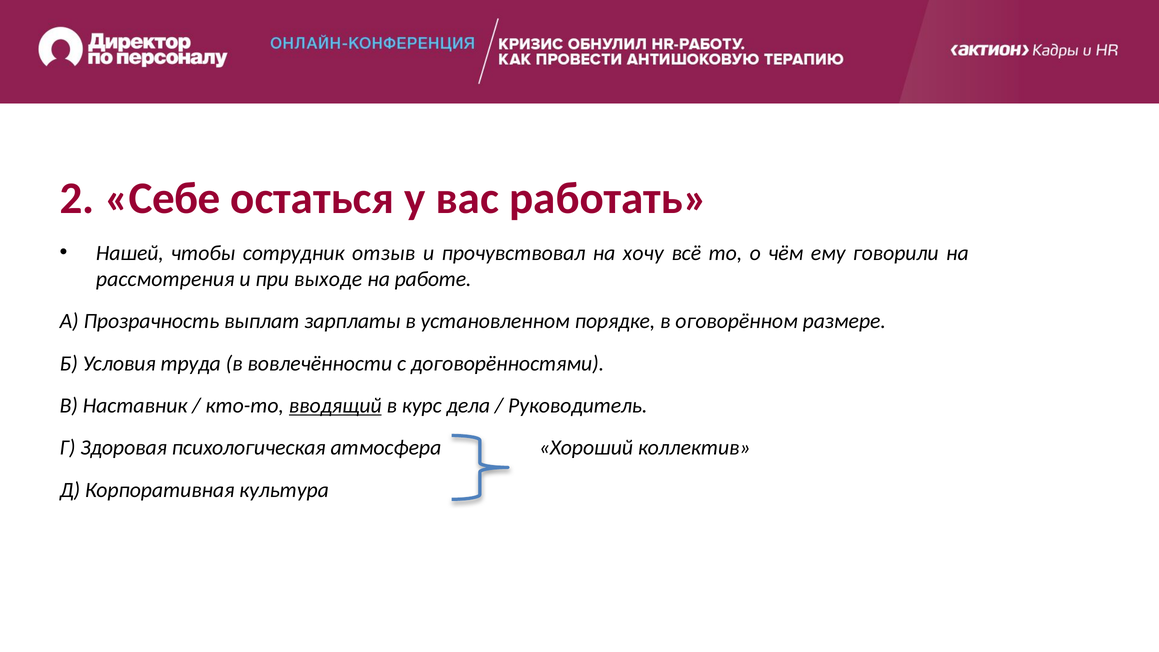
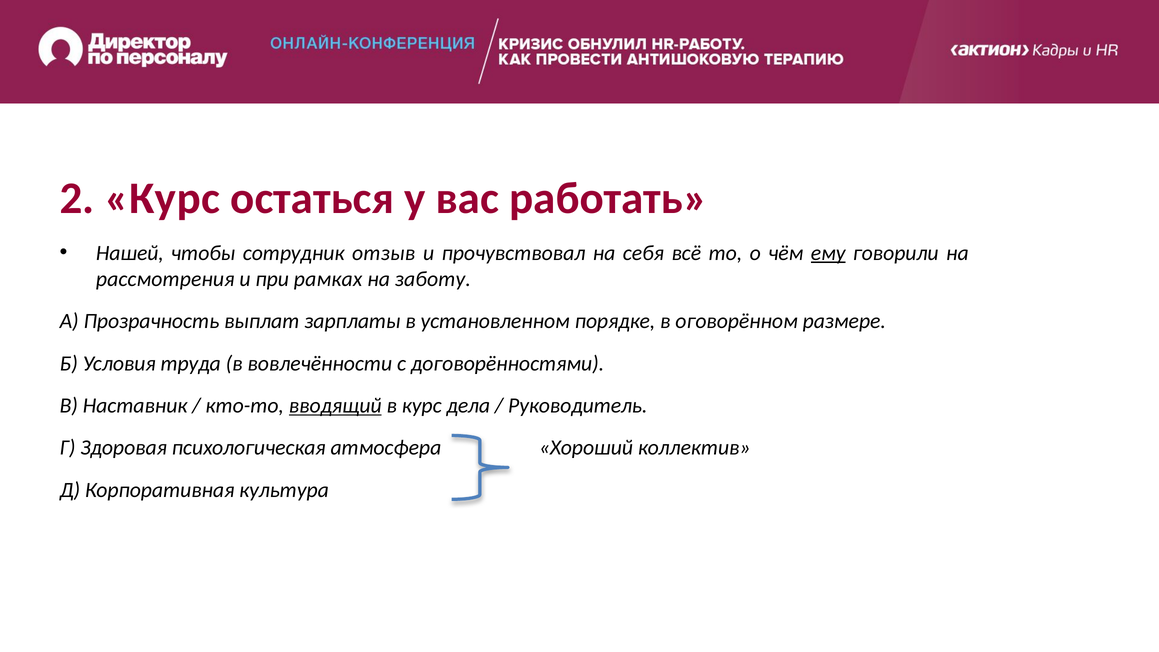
2 Себе: Себе -> Курс (162, 198)
хочу: хочу -> себя (643, 253)
ему underline: none -> present (828, 253)
выходе: выходе -> рамках (328, 279)
работе: работе -> заботу (433, 279)
